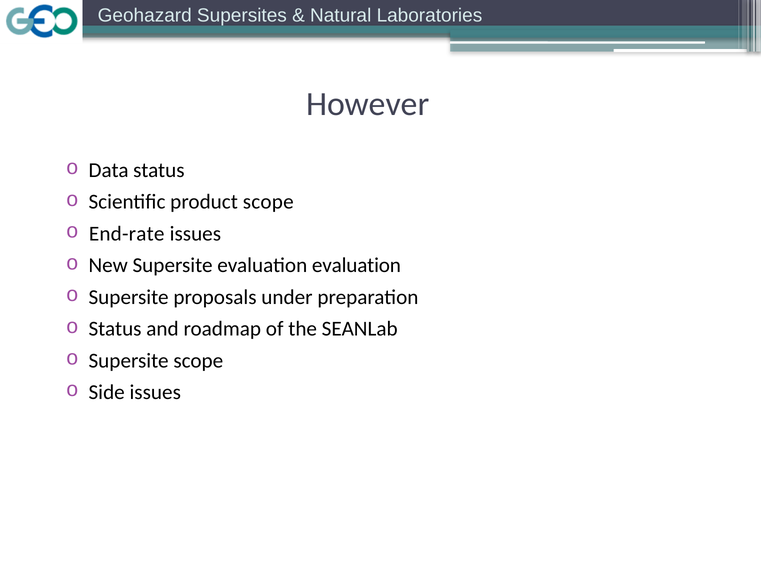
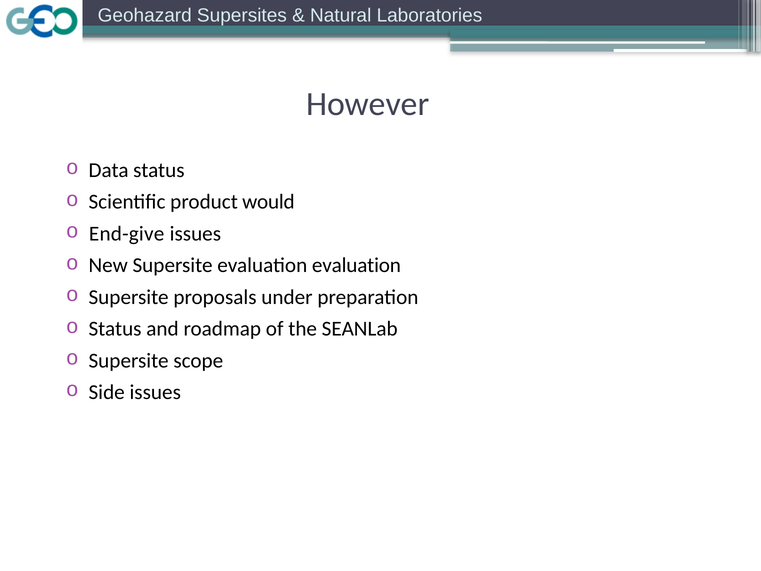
product scope: scope -> would (268, 202)
End-rate: End-rate -> End-give (127, 234)
